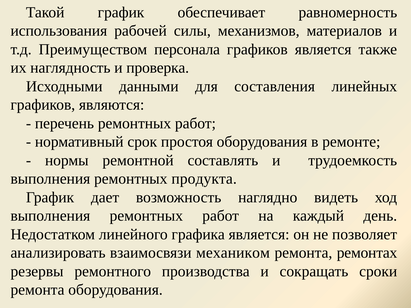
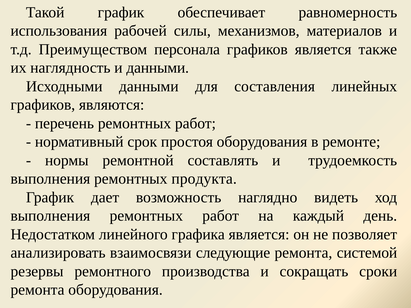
и проверка: проверка -> данными (158, 68)
механиком: механиком -> следующие (233, 253)
ремонтах: ремонтах -> системой (367, 253)
